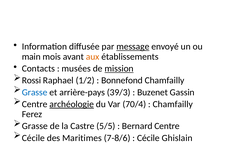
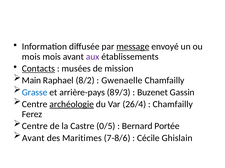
main: main -> mois (31, 57)
aux colour: orange -> purple (93, 57)
Contacts underline: none -> present (38, 69)
mission underline: present -> none (119, 69)
Rossi: Rossi -> Main (31, 81)
1/2: 1/2 -> 8/2 (85, 81)
Bonnefond: Bonnefond -> Gwenaelle (122, 81)
39/3: 39/3 -> 89/3 (119, 93)
70/4: 70/4 -> 26/4 (134, 105)
Grasse: Grasse -> Centre (35, 127)
5/5: 5/5 -> 0/5 (106, 127)
Bernard Centre: Centre -> Portée (167, 127)
Cécile: Cécile -> Avant (33, 139)
